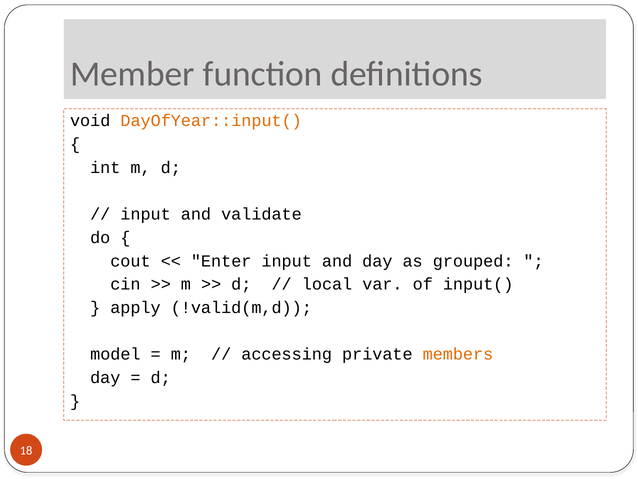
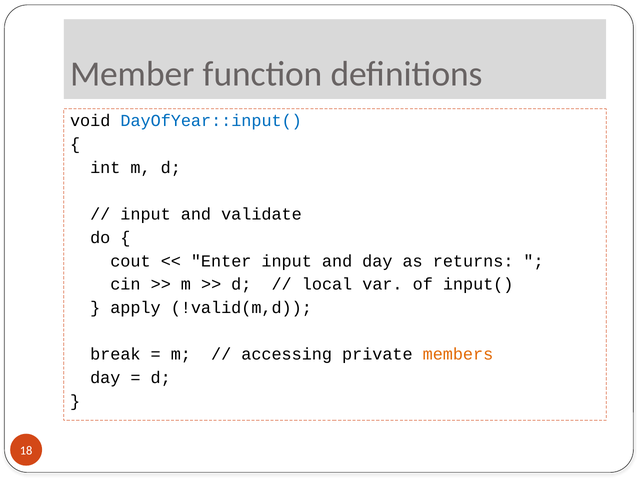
DayOfYear::input( colour: orange -> blue (211, 121)
grouped: grouped -> returns (473, 261)
model: model -> break (115, 354)
